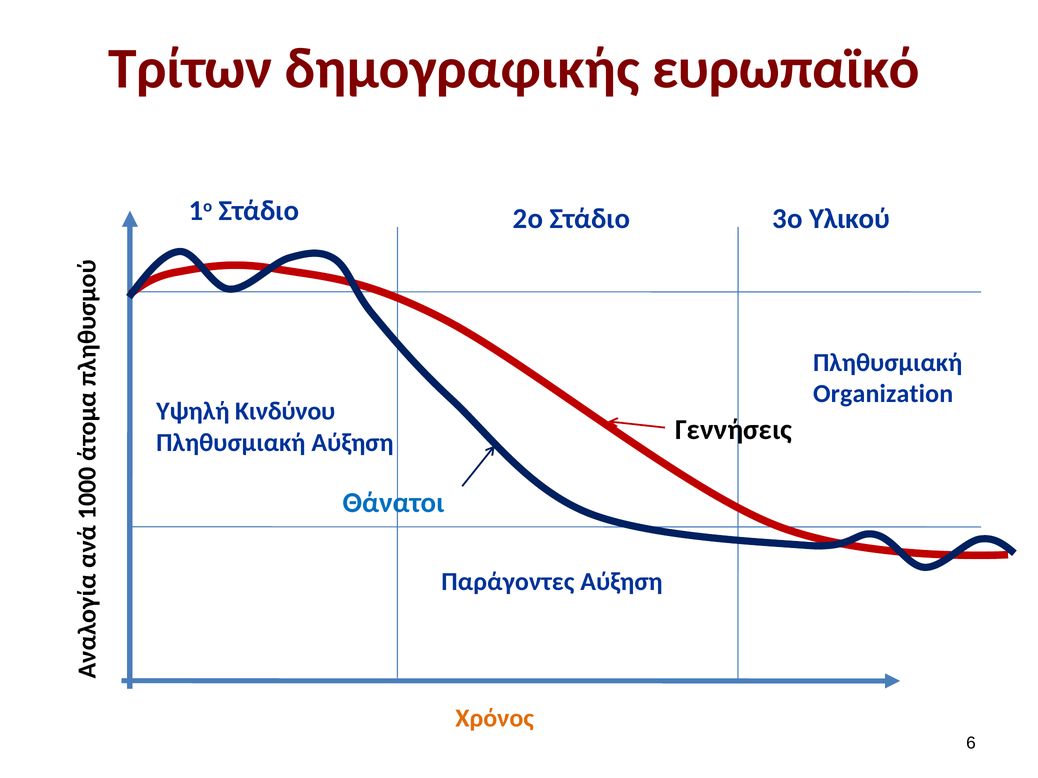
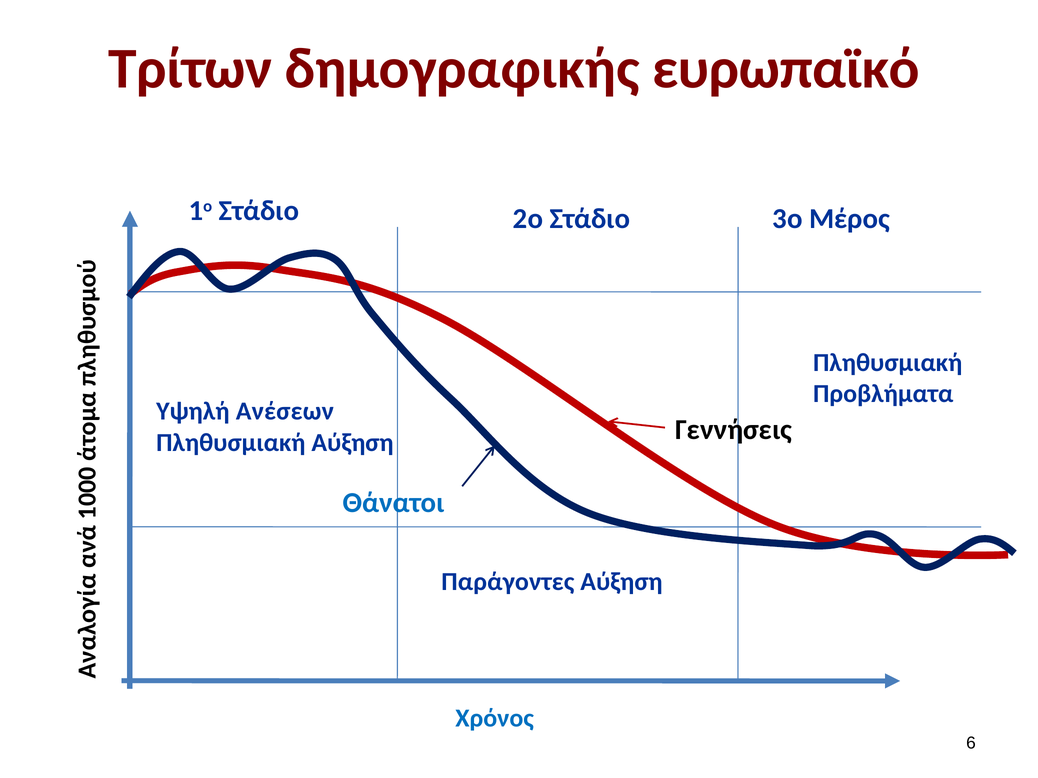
Υλικού: Υλικού -> Μέρος (849, 219)
Organization: Organization -> Προβλήματα (883, 394)
Κινδύνου: Κινδύνου -> Ανέσεων (285, 412)
Χρόνος colour: orange -> blue (495, 718)
